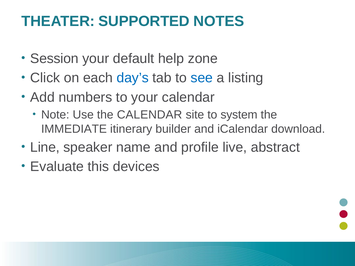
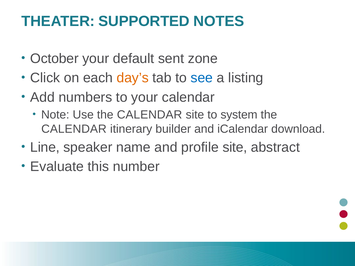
Session: Session -> October (54, 59)
help: help -> sent (171, 59)
day’s colour: blue -> orange (133, 78)
IMMEDIATE: IMMEDIATE -> CALENDAR (74, 129)
profile live: live -> site (235, 147)
devices: devices -> number (136, 167)
